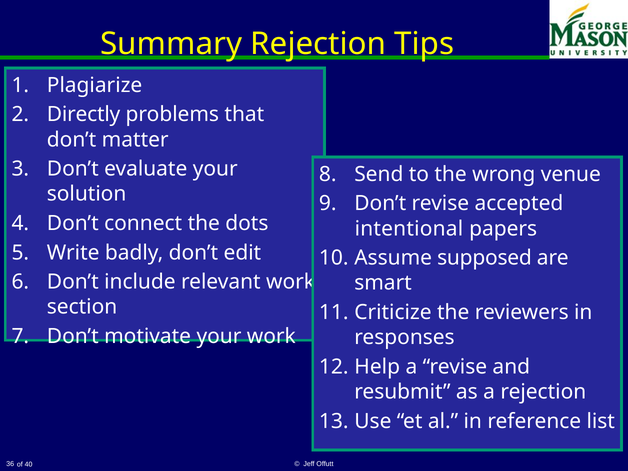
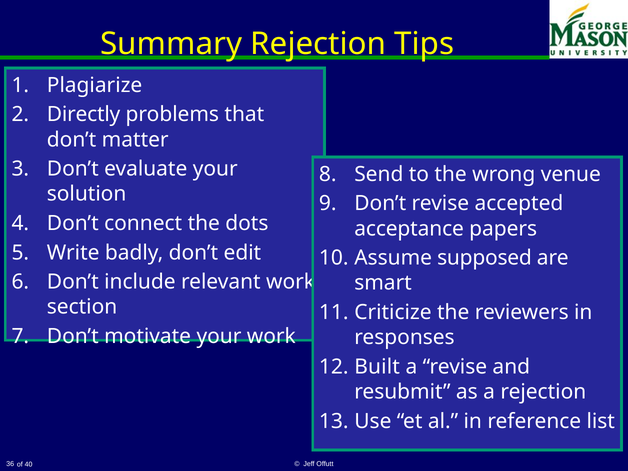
intentional: intentional -> acceptance (409, 229)
Help: Help -> Built (377, 367)
